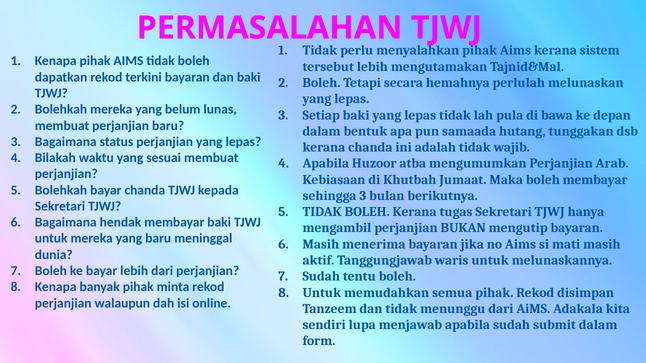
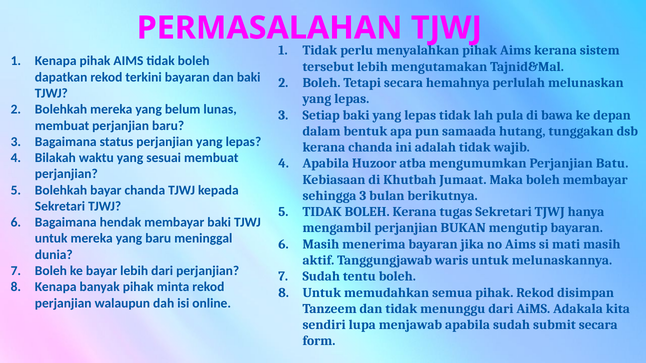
Arab: Arab -> Batu (612, 164)
submit dalam: dalam -> secara (598, 325)
